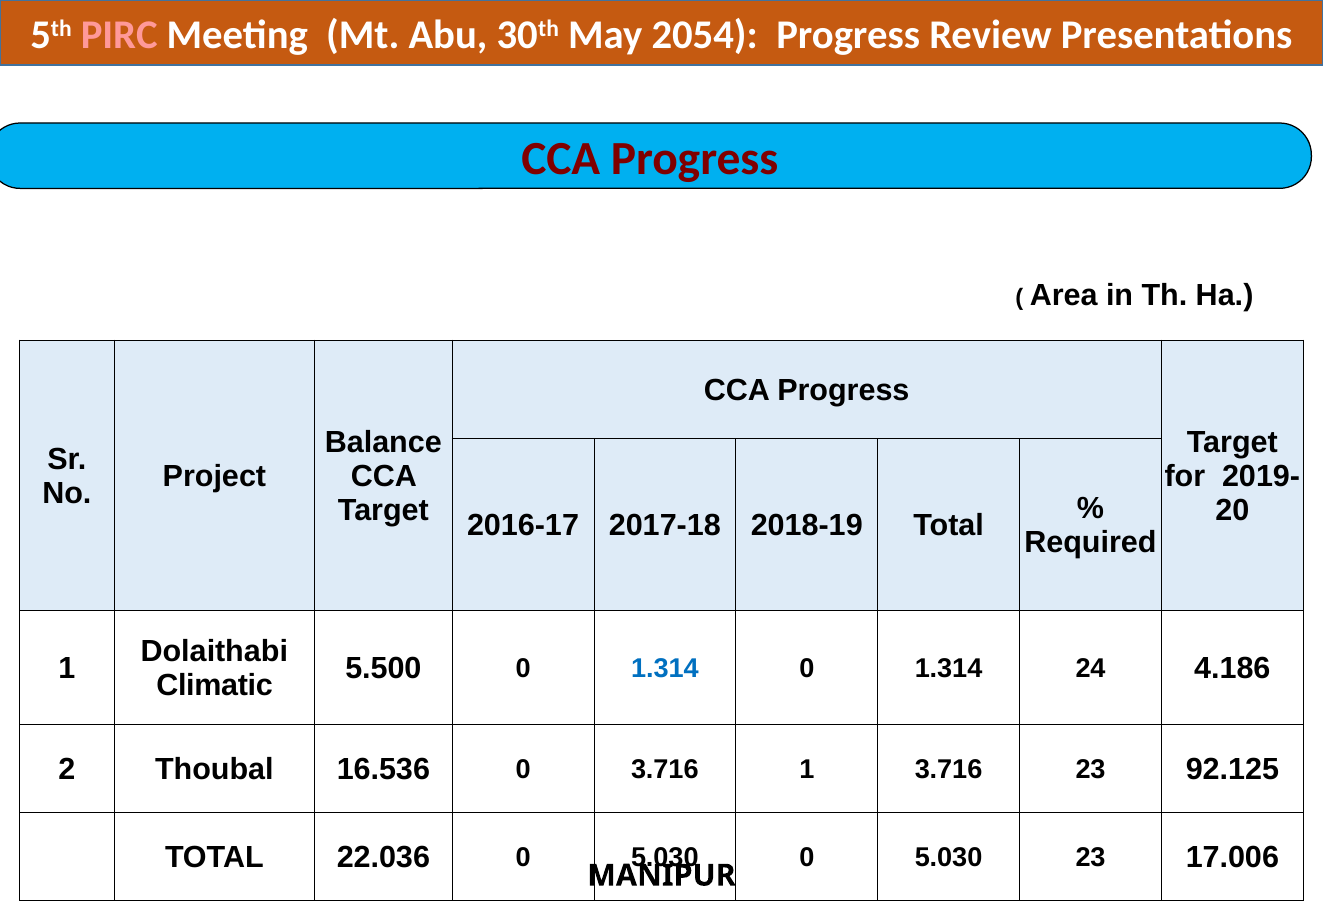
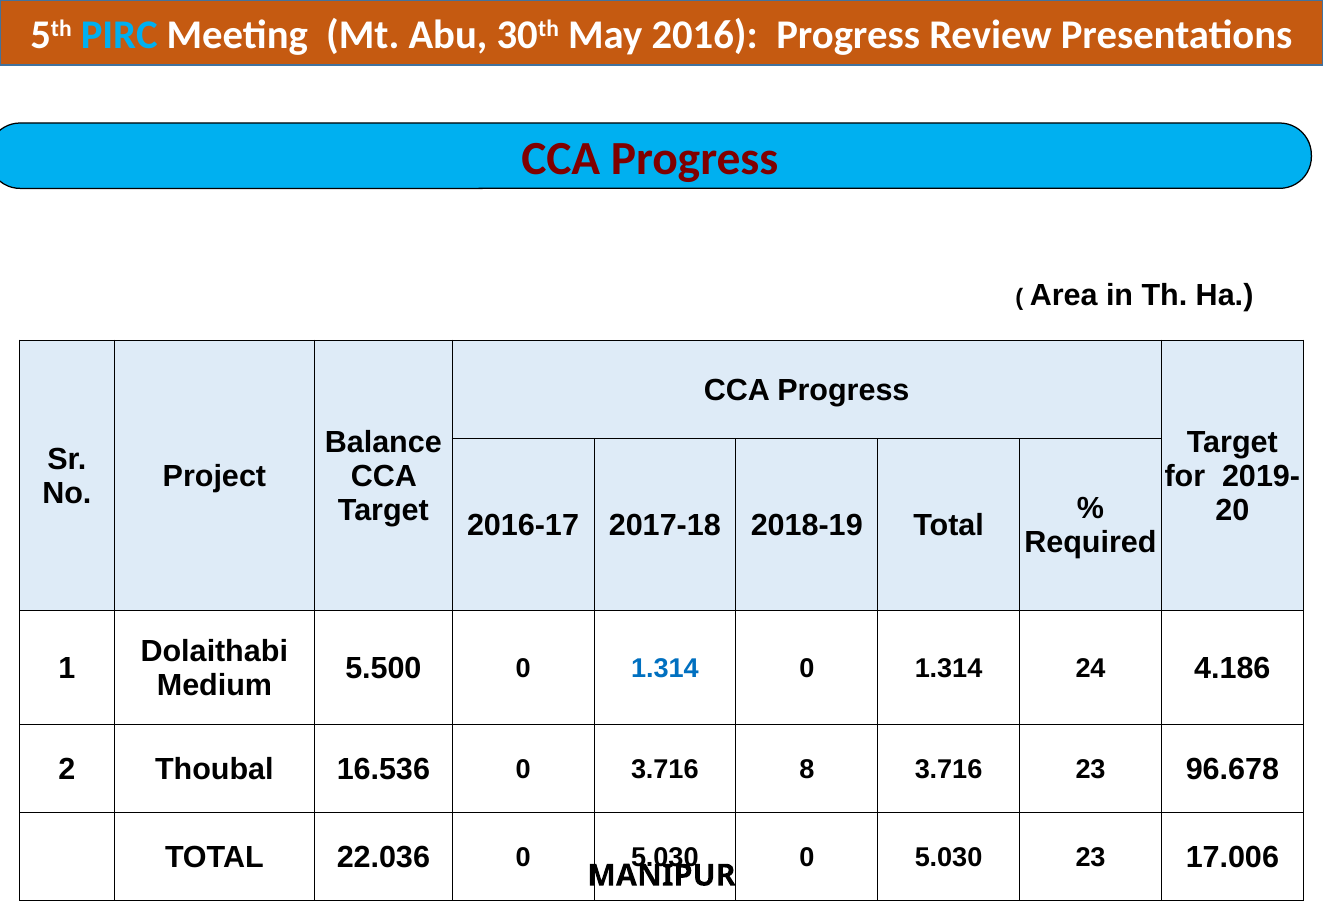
PIRC colour: pink -> light blue (119, 35)
2054: 2054 -> 2016 (705, 35)
Climatic: Climatic -> Medium (214, 686)
3.716 1: 1 -> 8 (807, 769)
92.125: 92.125 -> 96.678 (1232, 770)
